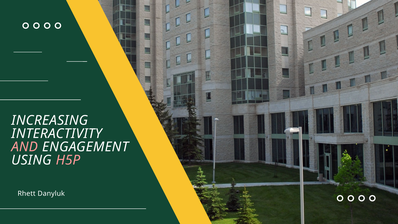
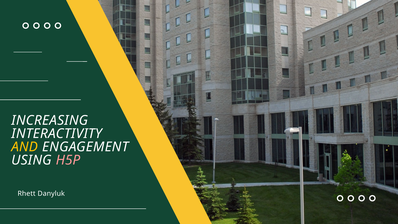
AND colour: pink -> yellow (25, 147)
